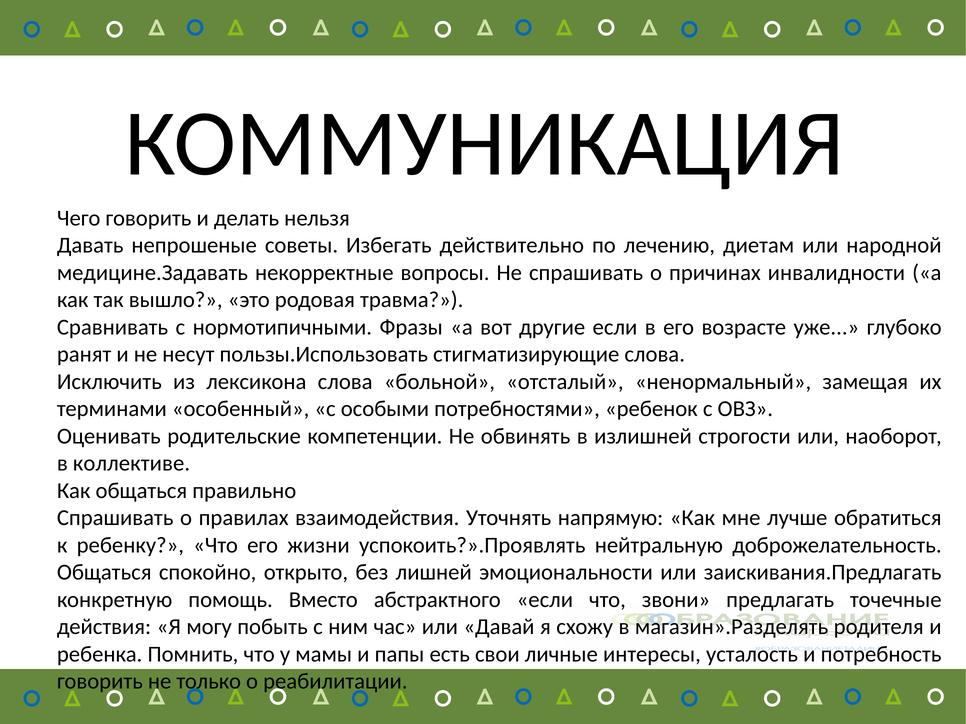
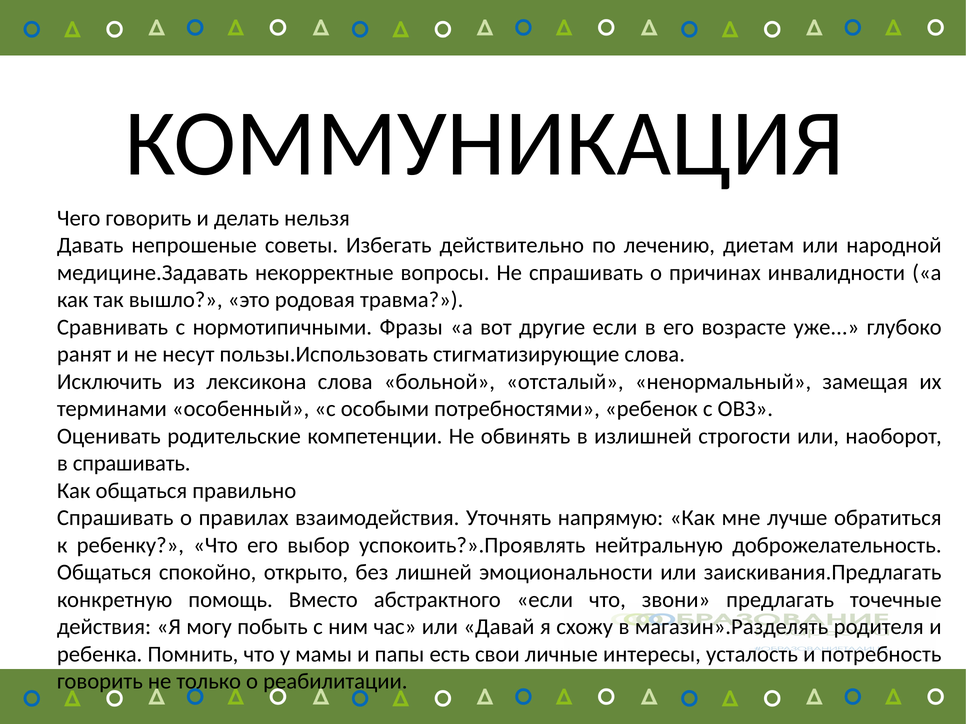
в коллективе: коллективе -> спрашивать (132, 463)
жизни: жизни -> выбор (318, 545)
